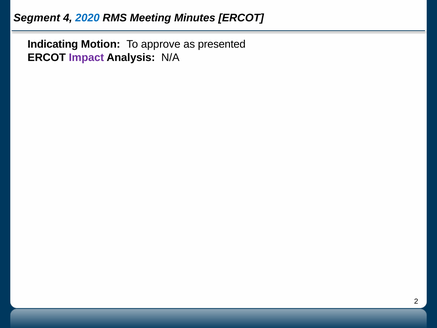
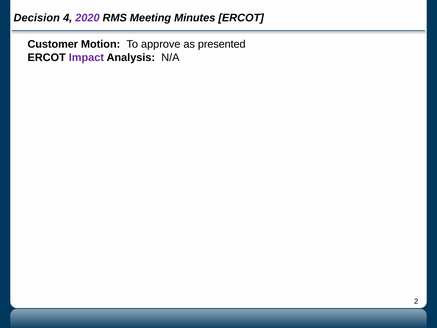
Segment: Segment -> Decision (37, 18)
2020 colour: blue -> purple (87, 18)
Indicating: Indicating -> Customer (53, 44)
